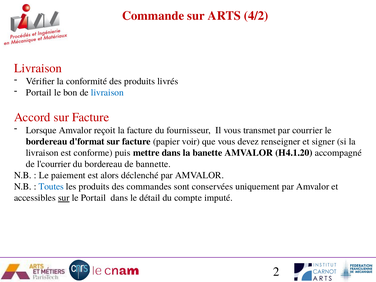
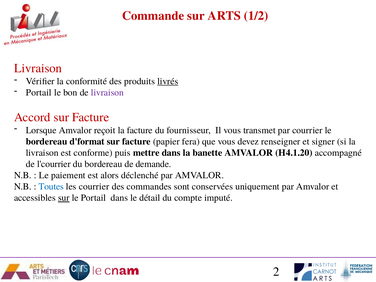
4/2: 4/2 -> 1/2 (256, 16)
livrés underline: none -> present (168, 81)
livraison colour: blue -> purple (107, 93)
voir: voir -> fera (191, 141)
bannette: bannette -> demande (153, 164)
les produits: produits -> courrier (94, 187)
